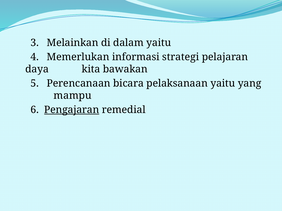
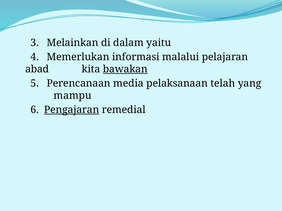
strategi: strategi -> malalui (181, 57)
daya: daya -> abad (37, 69)
bawakan underline: none -> present (125, 69)
bicara: bicara -> media (128, 84)
pelaksanaan yaitu: yaitu -> telah (223, 84)
